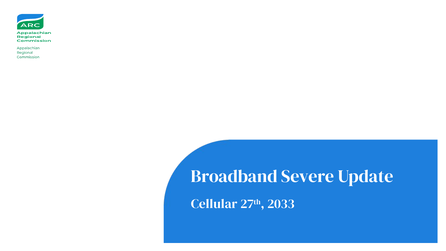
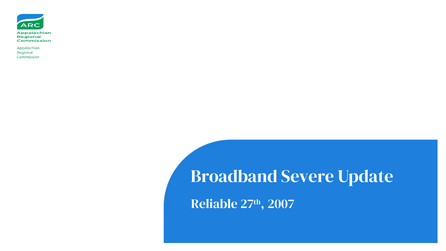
Cellular: Cellular -> Reliable (214, 204)
2033: 2033 -> 2007 (281, 204)
